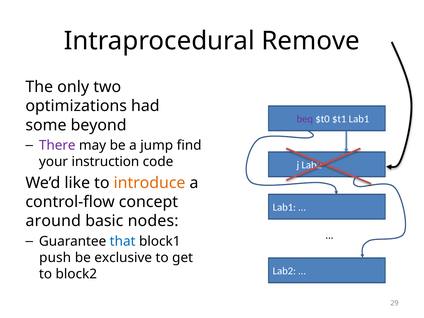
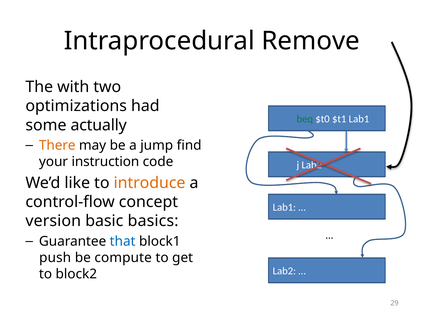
only: only -> with (73, 87)
beq colour: purple -> green (305, 119)
beyond: beyond -> actually (99, 125)
There colour: purple -> orange (57, 146)
around: around -> version (53, 221)
nodes: nodes -> basics (153, 221)
exclusive: exclusive -> compute (123, 258)
